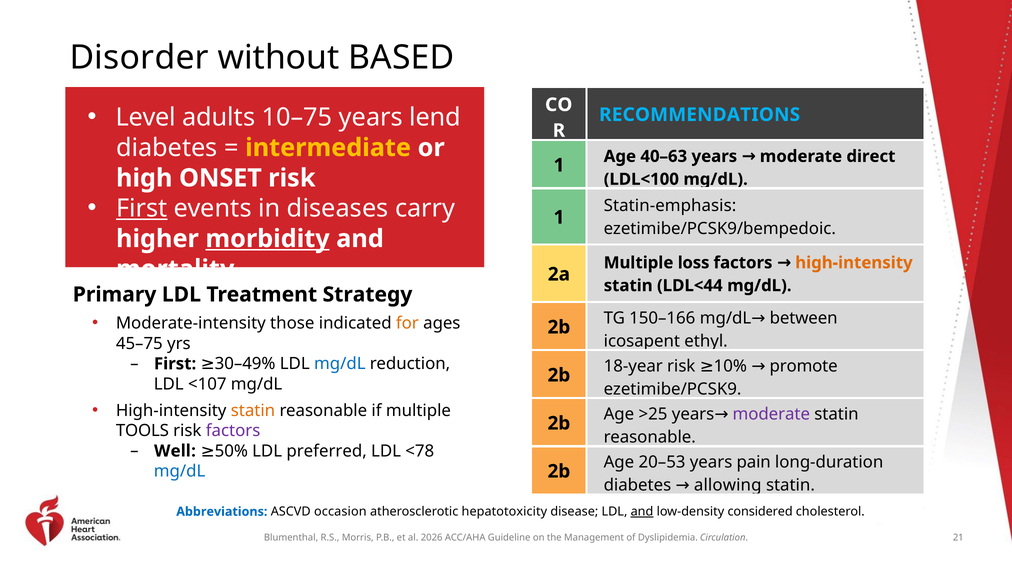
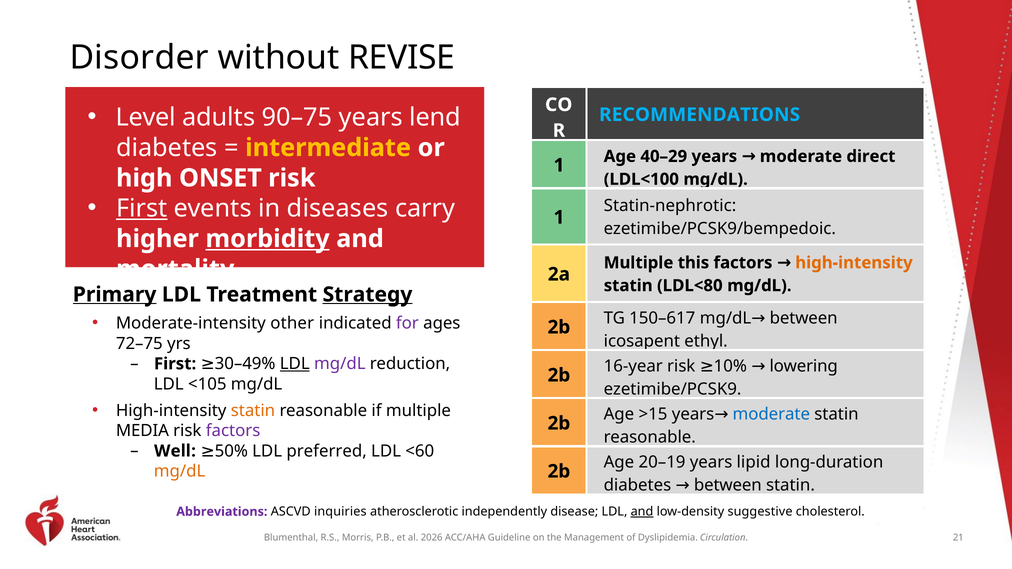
BASED: BASED -> REVISE (402, 57)
10–75: 10–75 -> 90–75 (297, 117)
40–63: 40–63 -> 40–29 (664, 156)
Statin-emphasis: Statin-emphasis -> Statin-nephrotic (670, 206)
loss: loss -> this (693, 263)
LDL<44: LDL<44 -> LDL<80 (690, 286)
Primary underline: none -> present (115, 295)
Strategy underline: none -> present (367, 295)
150–166: 150–166 -> 150–617 (662, 318)
those: those -> other (292, 323)
for colour: orange -> purple (407, 323)
45–75: 45–75 -> 72–75 (139, 344)
mg/dL colour: blue -> purple (340, 364)
LDL underline: none -> present (295, 364)
18-year: 18-year -> 16-year (633, 366)
promote: promote -> lowering (804, 366)
<107: <107 -> <105 (207, 384)
>25: >25 -> >15 (653, 415)
moderate colour: purple -> blue (771, 415)
TOOLS: TOOLS -> MEDIA (142, 431)
<78: <78 -> <60 (420, 451)
20–53: 20–53 -> 20–19 (662, 463)
pain: pain -> lipid (754, 463)
mg/dL colour: blue -> orange (180, 471)
diabetes allowing: allowing -> between (728, 486)
Abbreviations colour: blue -> purple (222, 512)
occasion: occasion -> inquiries (340, 512)
hepatotoxicity: hepatotoxicity -> independently (504, 512)
considered: considered -> suggestive (760, 512)
